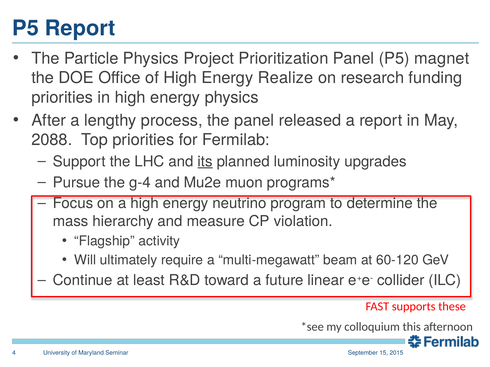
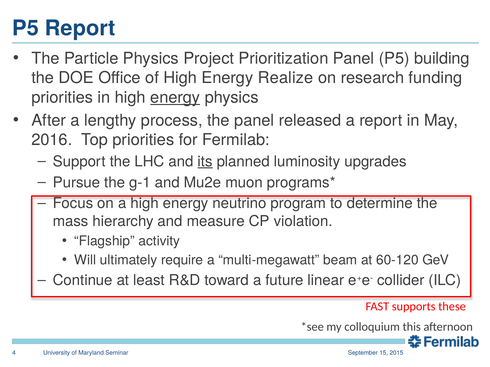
magnet: magnet -> building (442, 58)
energy underline: none -> present (175, 98)
2088: 2088 -> 2016 (52, 140)
g-4: g-4 -> g-1 (140, 183)
